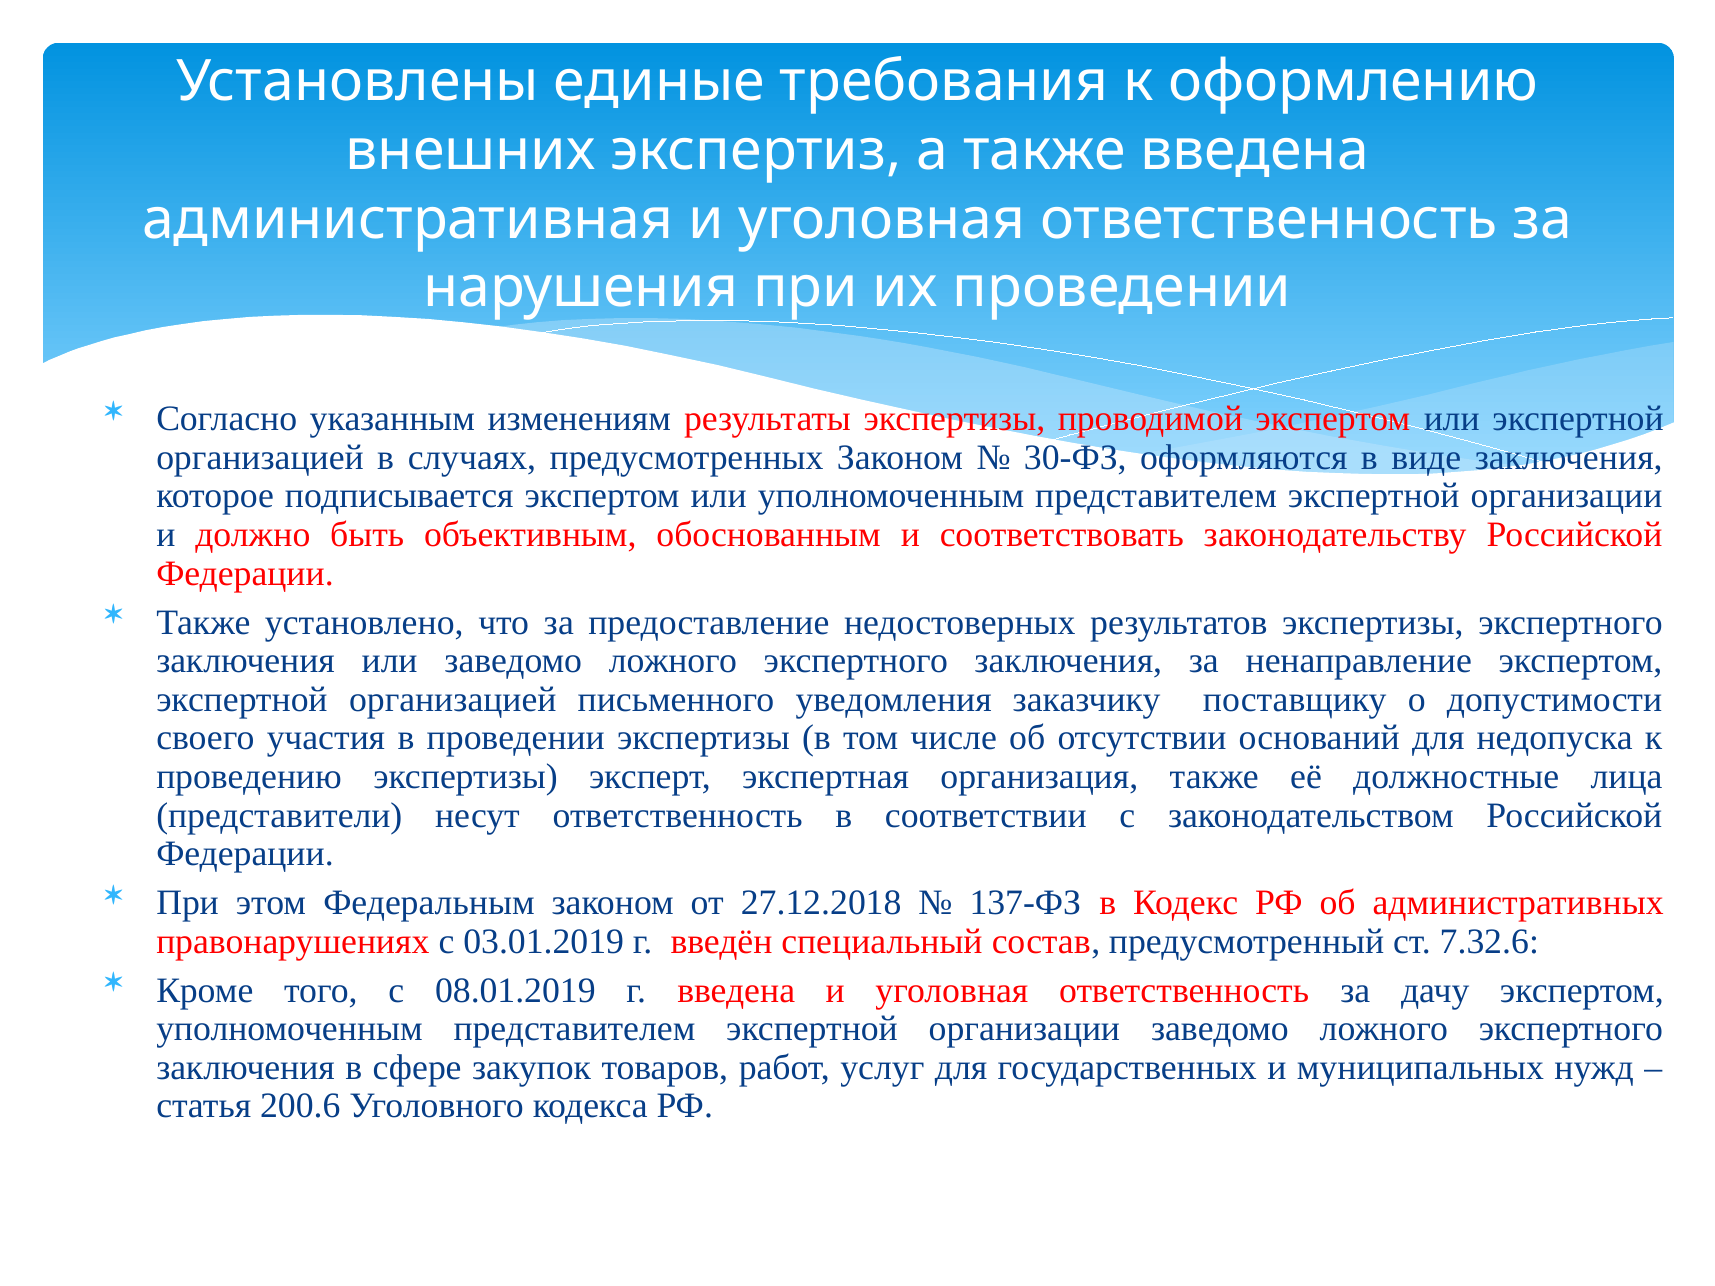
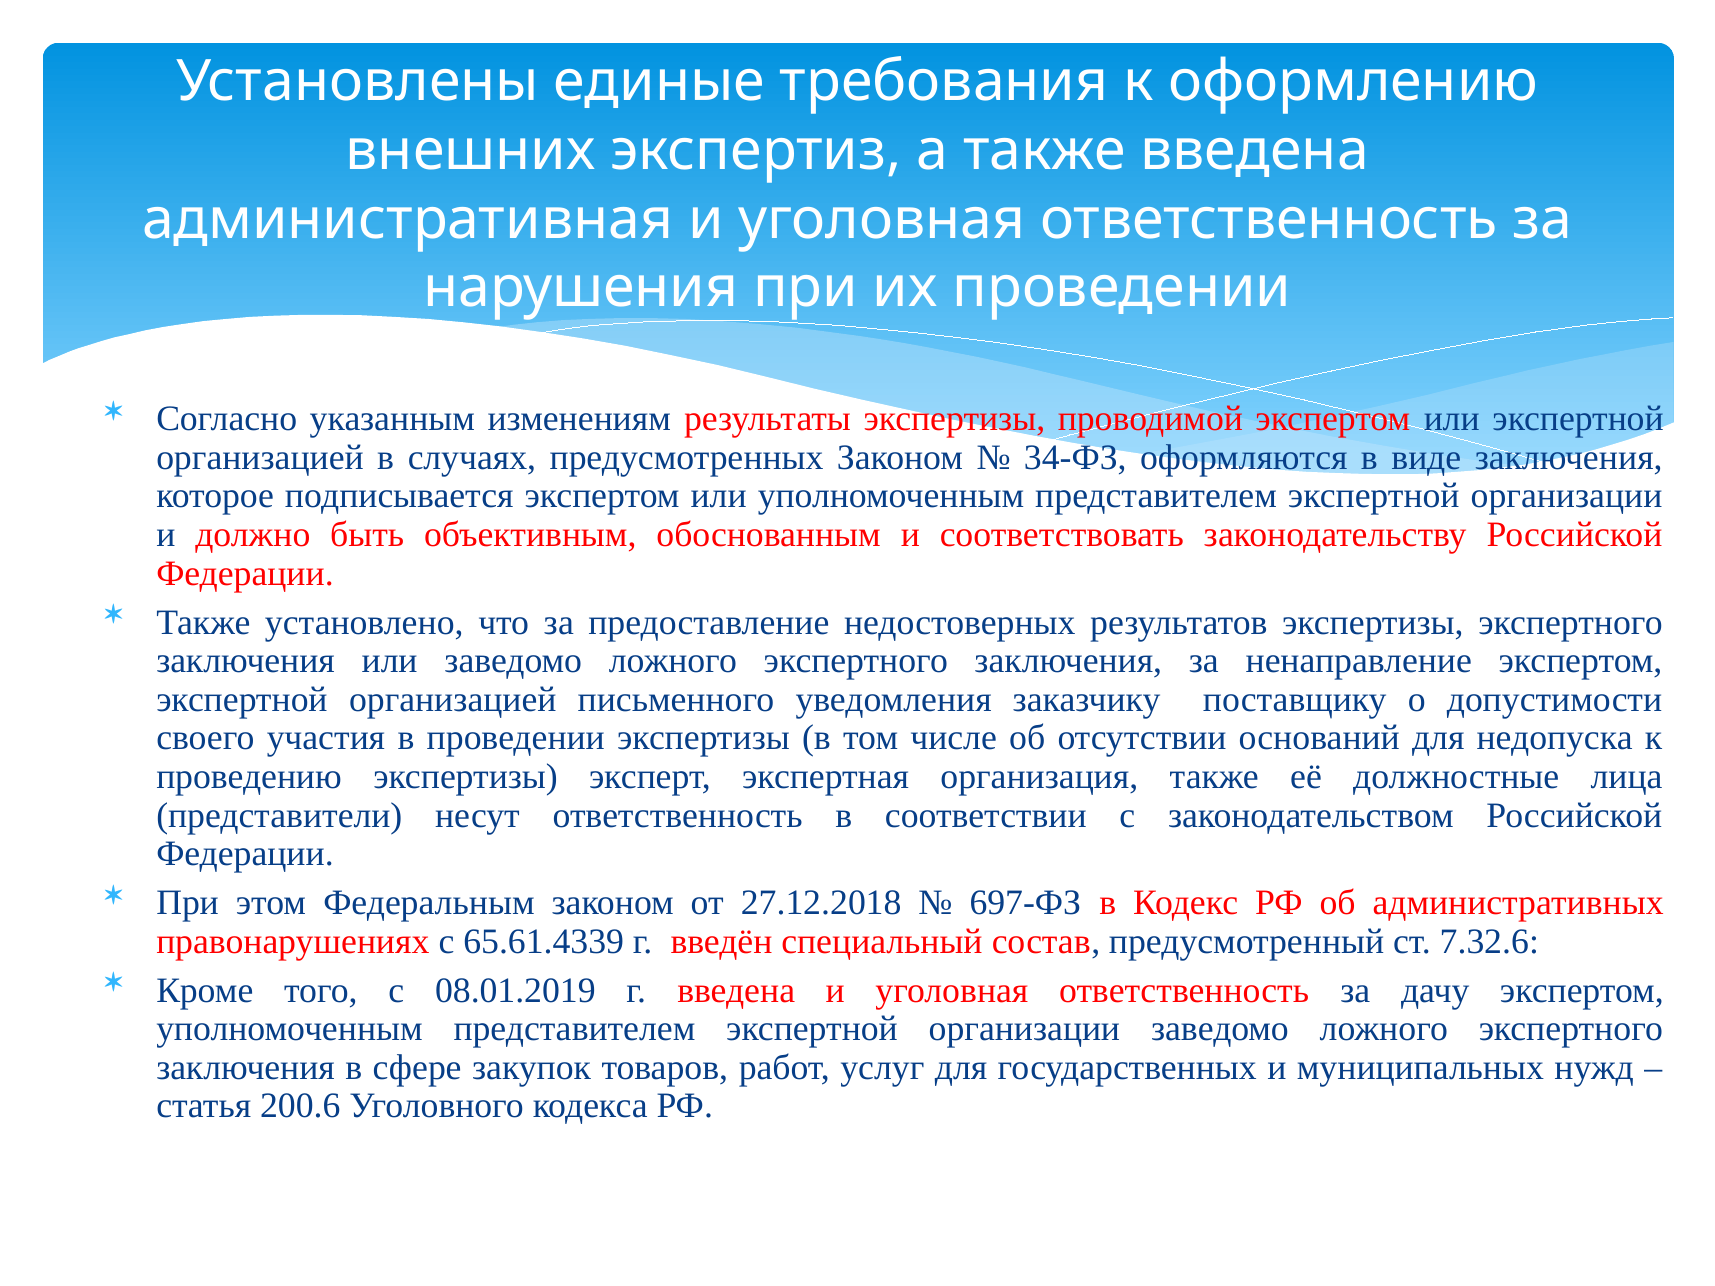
30-ФЗ: 30-ФЗ -> 34-ФЗ (1075, 458)
137-ФЗ: 137-ФЗ -> 697-ФЗ (1025, 903)
03.01.2019: 03.01.2019 -> 65.61.4339 (544, 942)
